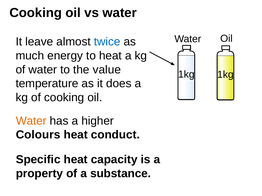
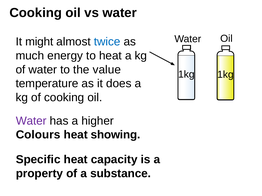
leave: leave -> might (39, 42)
Water colour: orange -> purple (31, 121)
conduct: conduct -> showing (115, 135)
